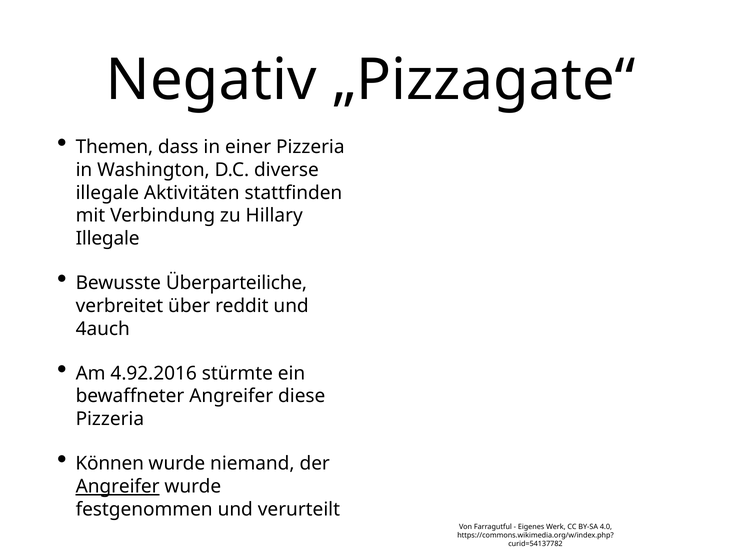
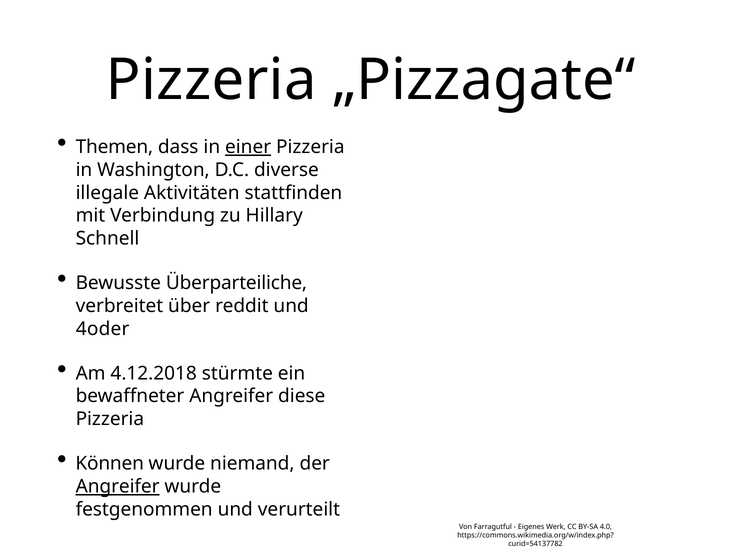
Negativ: Negativ -> Pizzeria (211, 80)
einer underline: none -> present (248, 147)
Illegale: Illegale -> Schnell (108, 239)
4auch: 4auch -> 4oder (103, 329)
4.92.2016: 4.92.2016 -> 4.12.2018 (154, 374)
